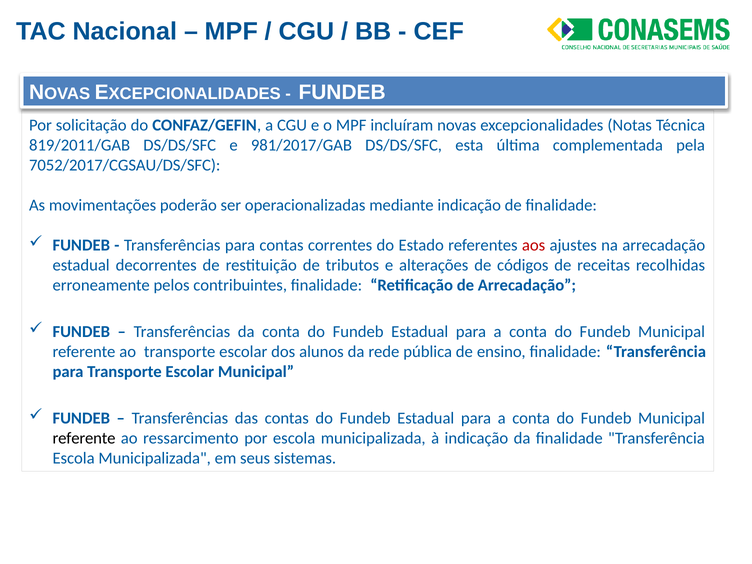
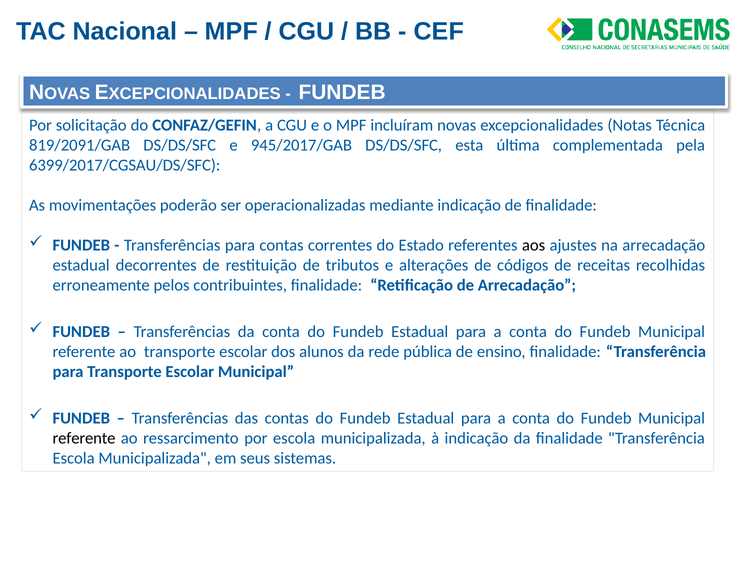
819/2011/GAB: 819/2011/GAB -> 819/2091/GAB (80, 145)
981/2017/GAB: 981/2017/GAB -> 945/2017/GAB (301, 145)
7052/2017/CGSAU/DS/SFC: 7052/2017/CGSAU/DS/SFC -> 6399/2017/CGSAU/DS/SFC (125, 165)
aos colour: red -> black (534, 245)
